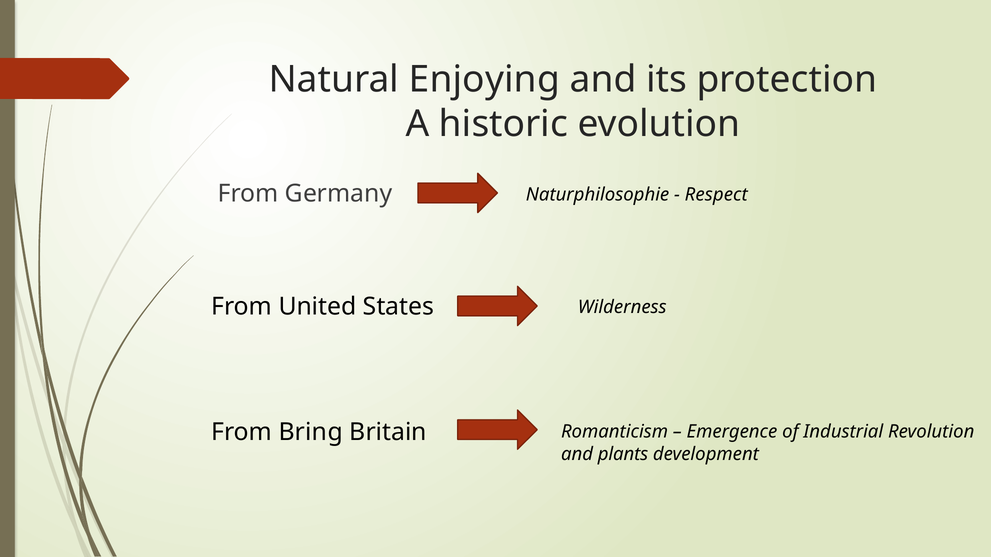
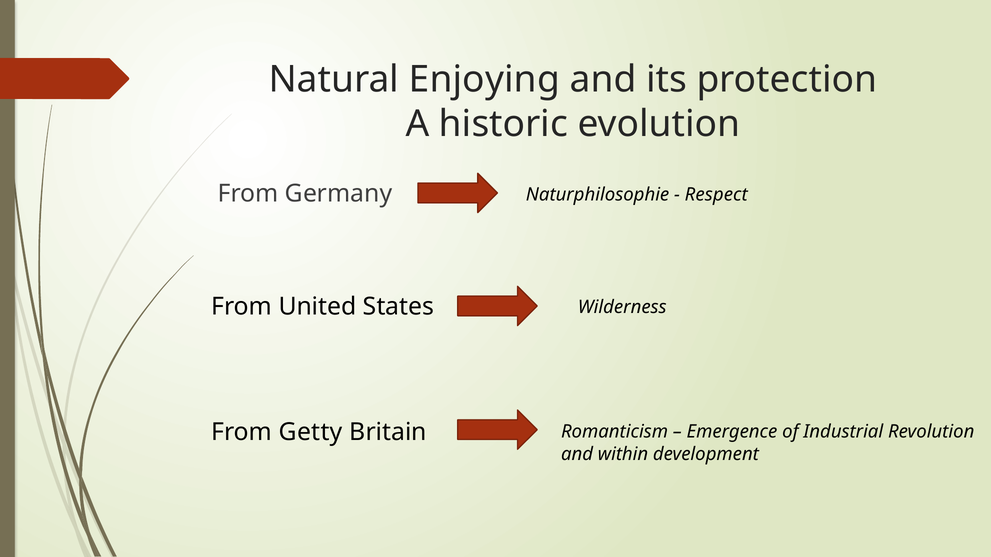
Bring: Bring -> Getty (311, 432)
plants: plants -> within (623, 454)
